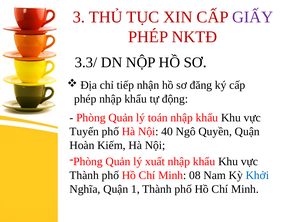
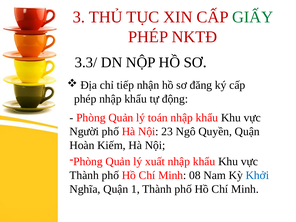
GIẤY colour: purple -> green (253, 17)
Tuyến: Tuyến -> Người (84, 132)
40: 40 -> 23 (167, 132)
